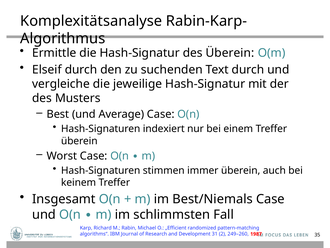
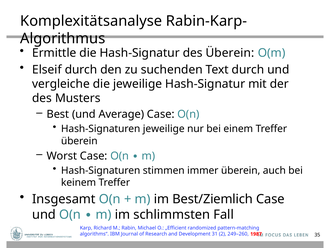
Hash-Signaturen indexiert: indexiert -> jeweilige (164, 129)
Best/Niemals: Best/Niemals -> Best/Ziemlich (213, 199)
